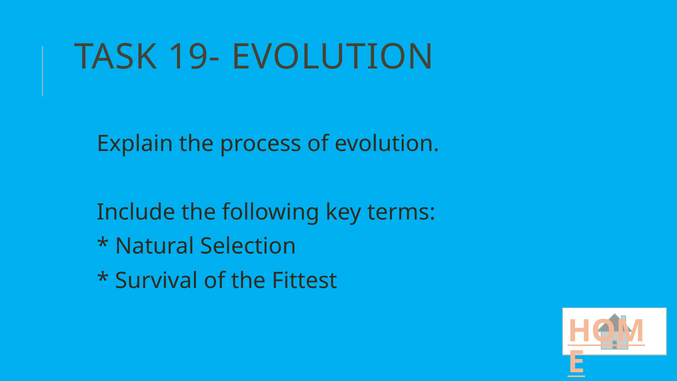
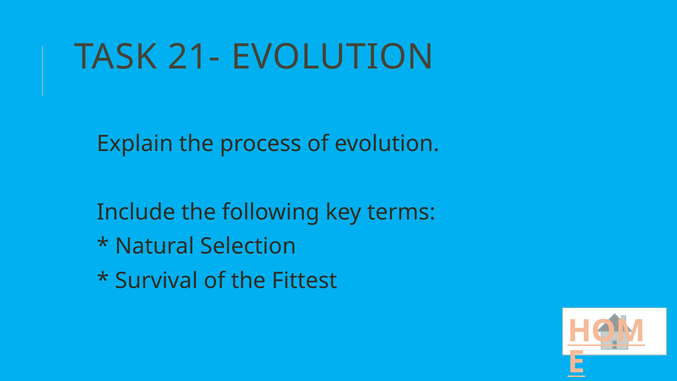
19-: 19- -> 21- (194, 57)
